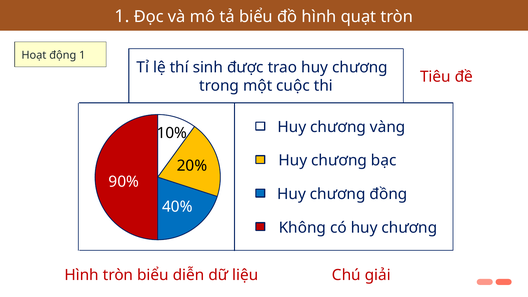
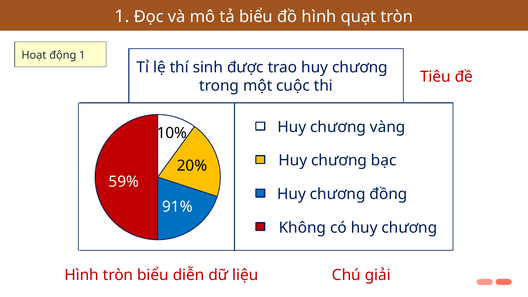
90%: 90% -> 59% (124, 182)
40%: 40% -> 91% (177, 207)
